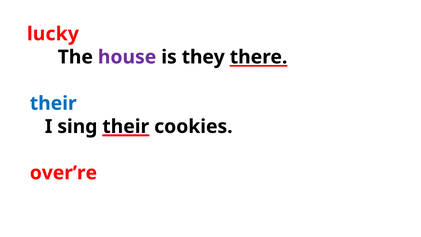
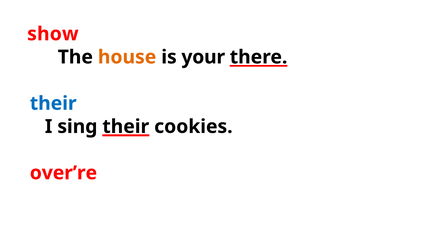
lucky: lucky -> show (53, 34)
house colour: purple -> orange (127, 57)
they: they -> your (203, 57)
